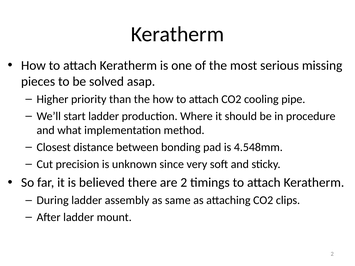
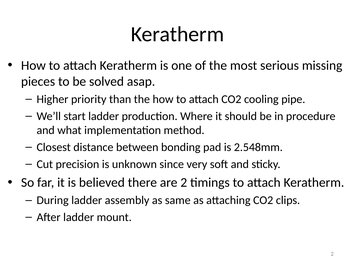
4.548mm: 4.548mm -> 2.548mm (258, 147)
